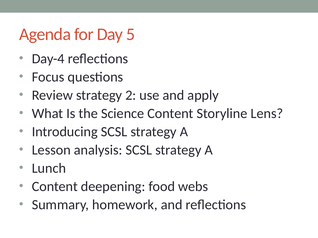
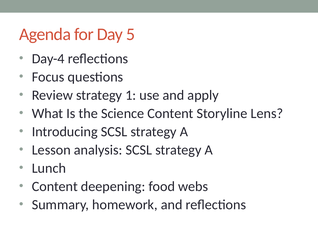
2: 2 -> 1 (131, 95)
